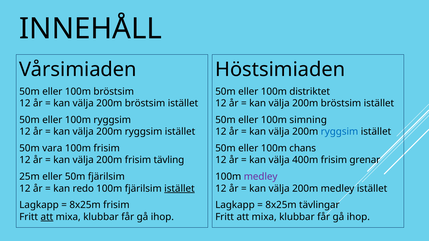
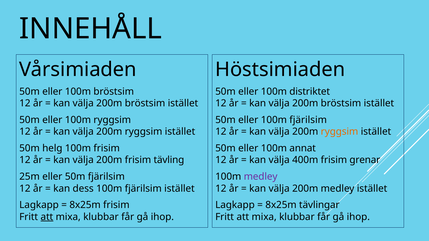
eller 100m simning: simning -> fjärilsim (308, 120)
ryggsim colour: blue -> orange (339, 132)
vara: vara -> helg (52, 148)
chans: chans -> annat (303, 148)
redo: redo -> dess (83, 189)
istället underline: present -> none (179, 189)
